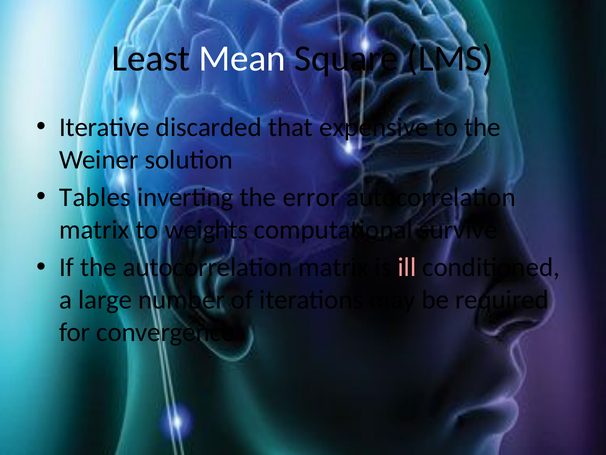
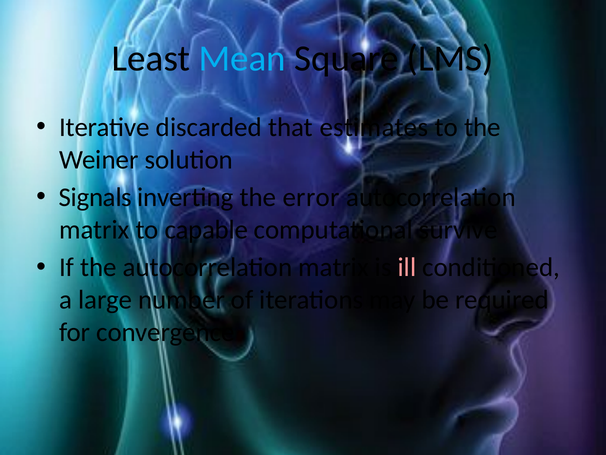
Mean colour: white -> light blue (242, 59)
expensive: expensive -> estimates (374, 127)
Tables: Tables -> Signals (95, 197)
weights: weights -> capable (206, 230)
